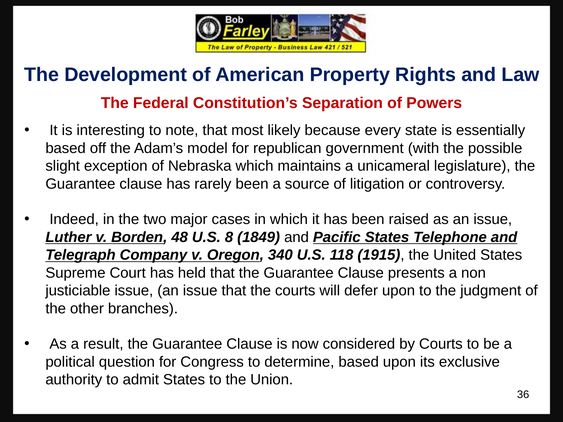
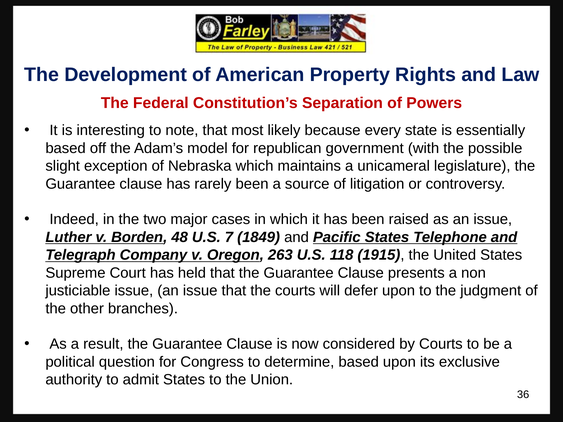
8: 8 -> 7 (229, 237)
340: 340 -> 263 (280, 255)
